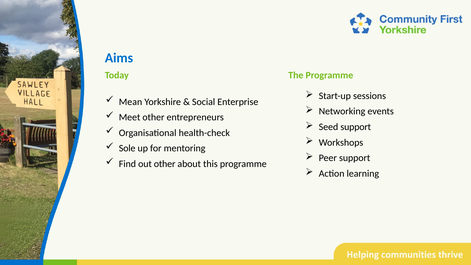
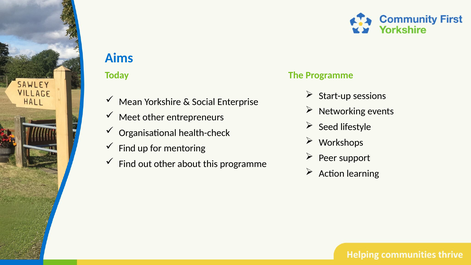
Seed support: support -> lifestyle (356, 127)
Sole: Sole -> Find (127, 148)
